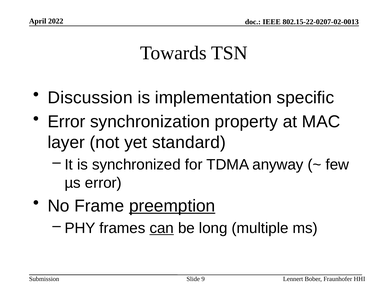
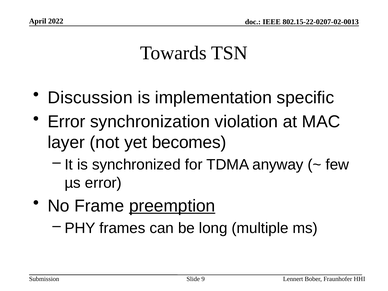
property: property -> violation (246, 122)
standard: standard -> becomes (189, 142)
can underline: present -> none (162, 228)
